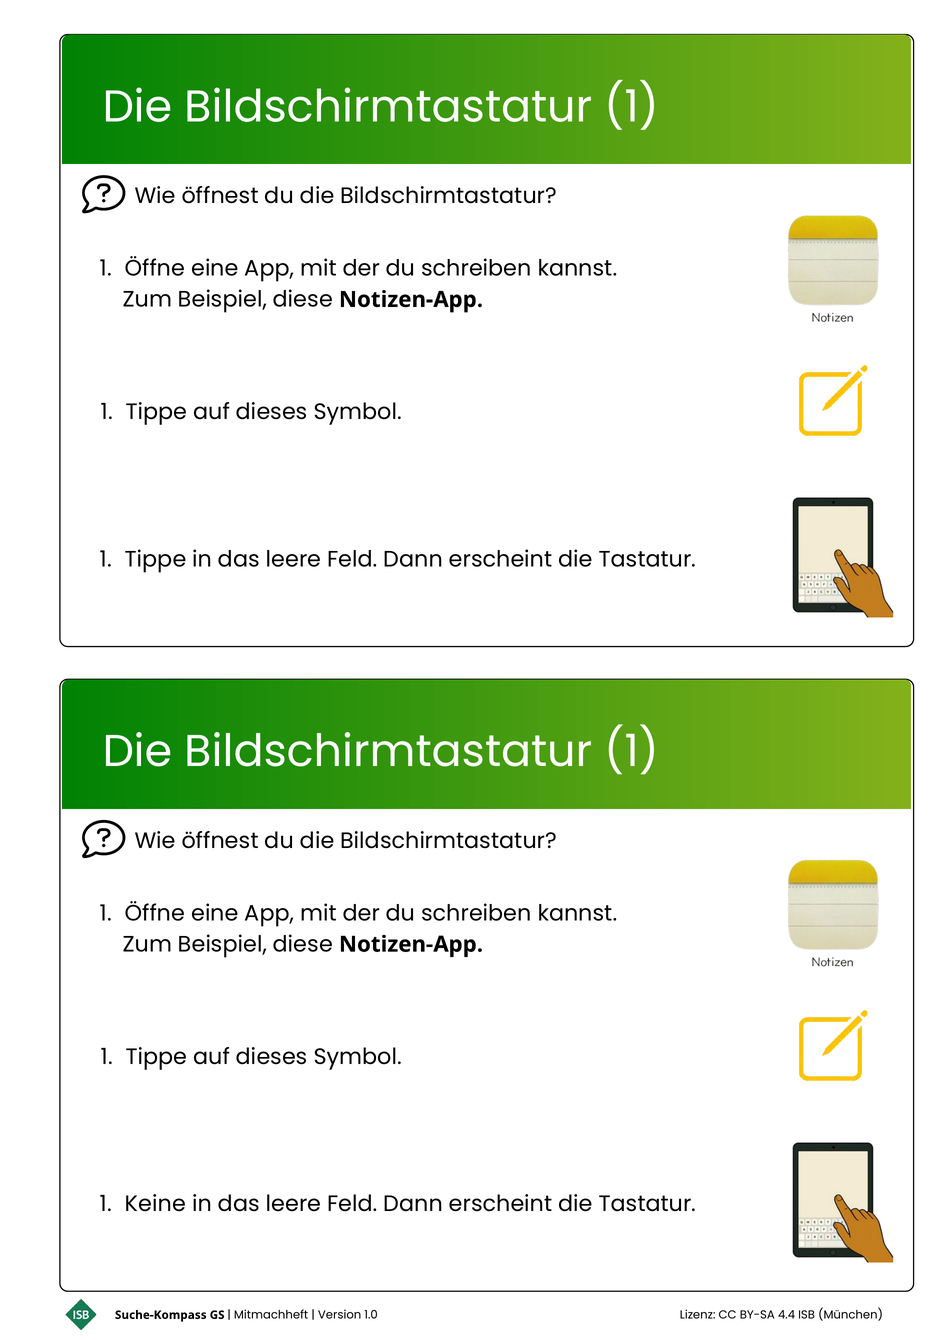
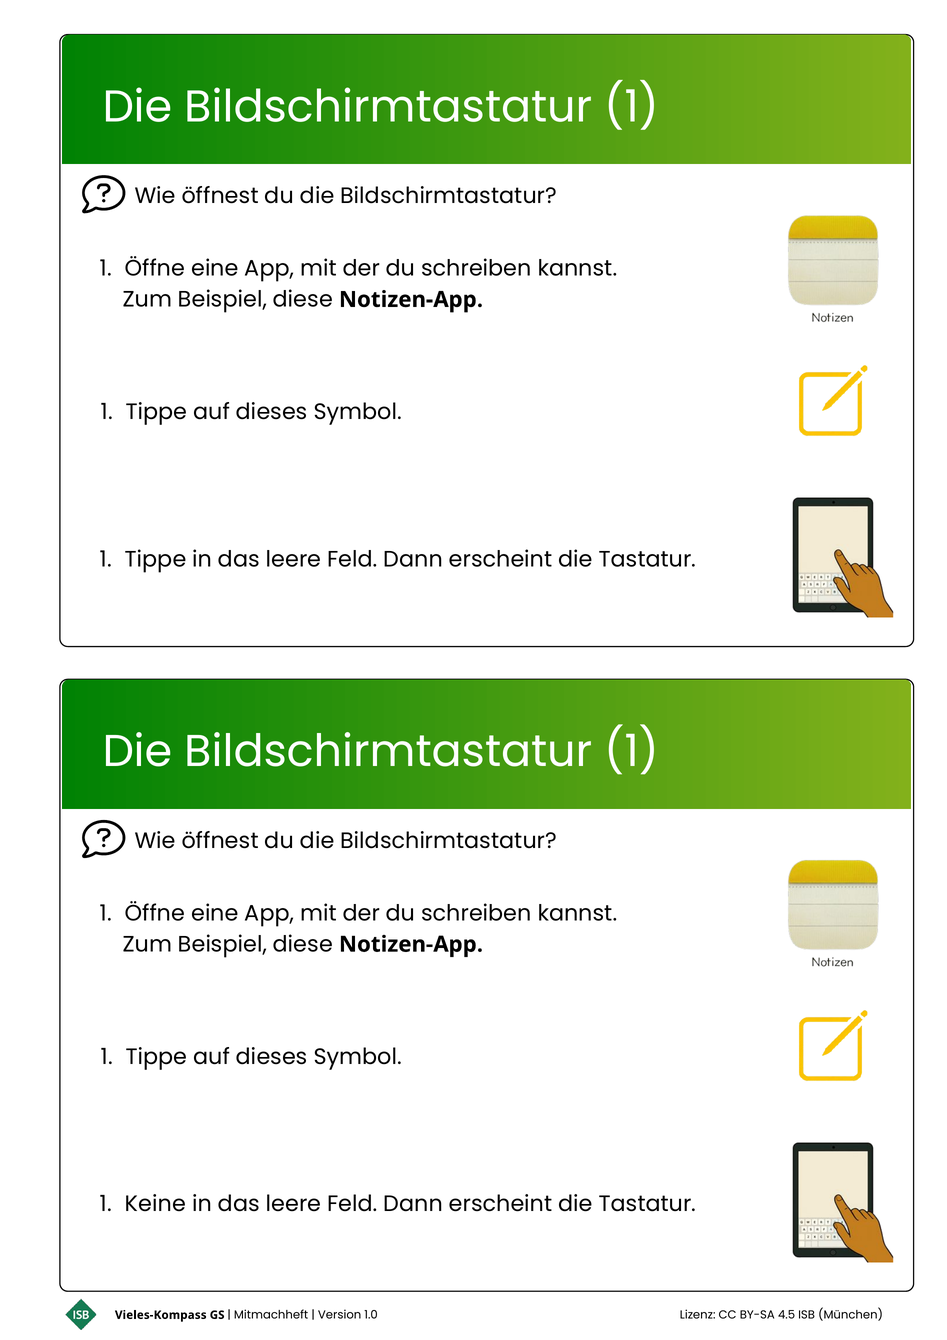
Suche-Kompass: Suche-Kompass -> Vieles-Kompass (161, 1315)
4.4: 4.4 -> 4.5 (787, 1315)
